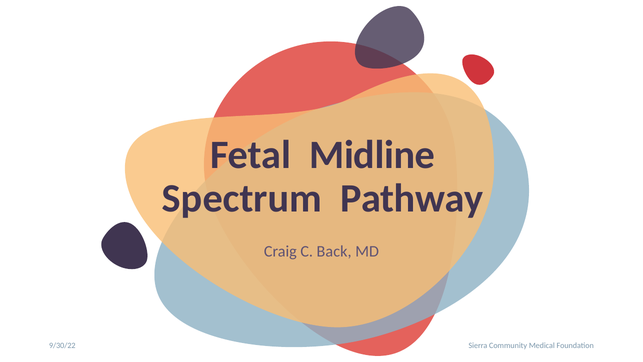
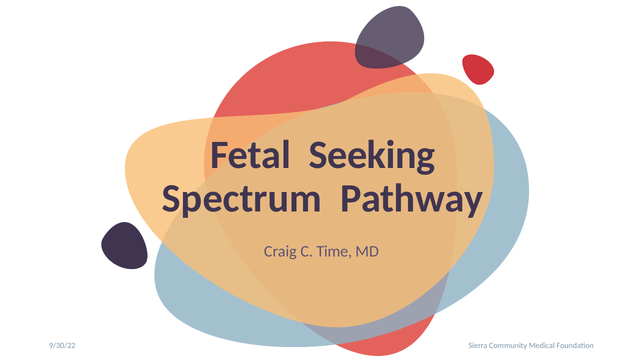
Midline: Midline -> Seeking (372, 155)
Back: Back -> Time (334, 251)
